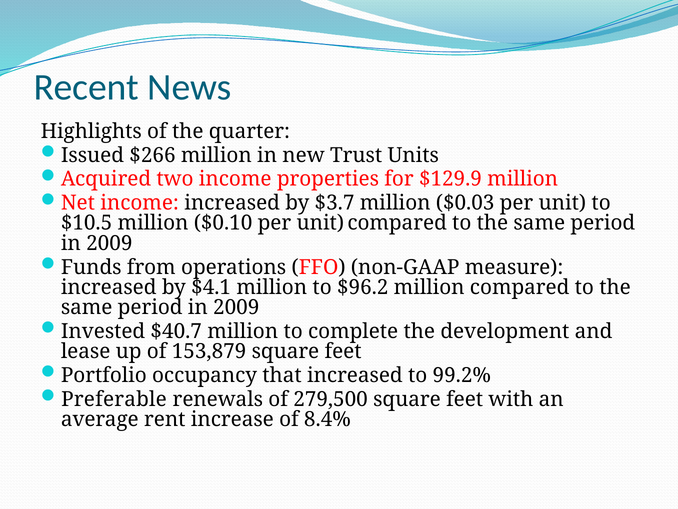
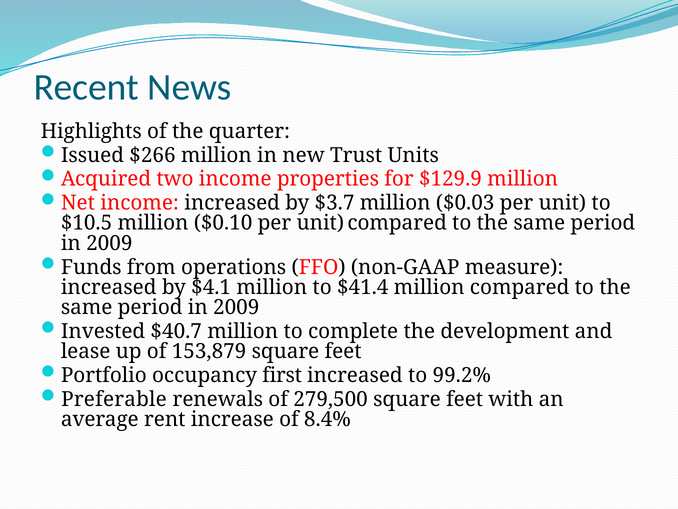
$96.2: $96.2 -> $41.4 (363, 287)
that: that -> first (282, 375)
